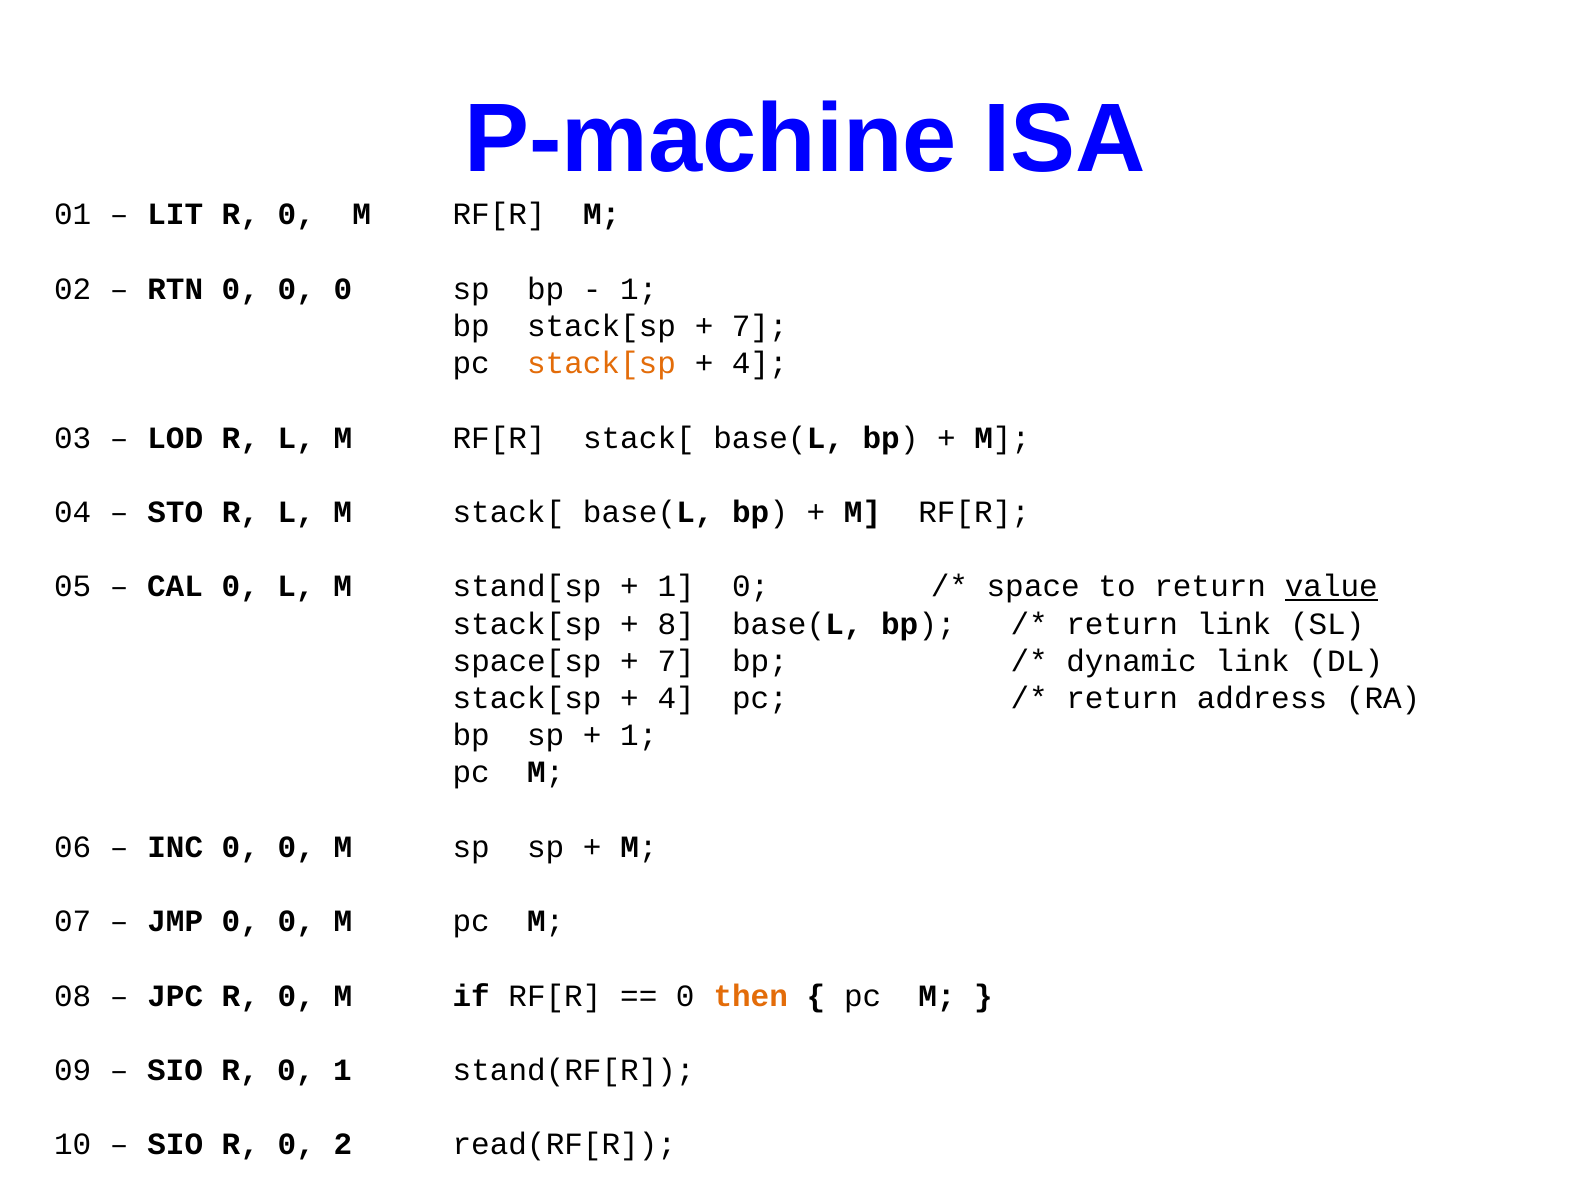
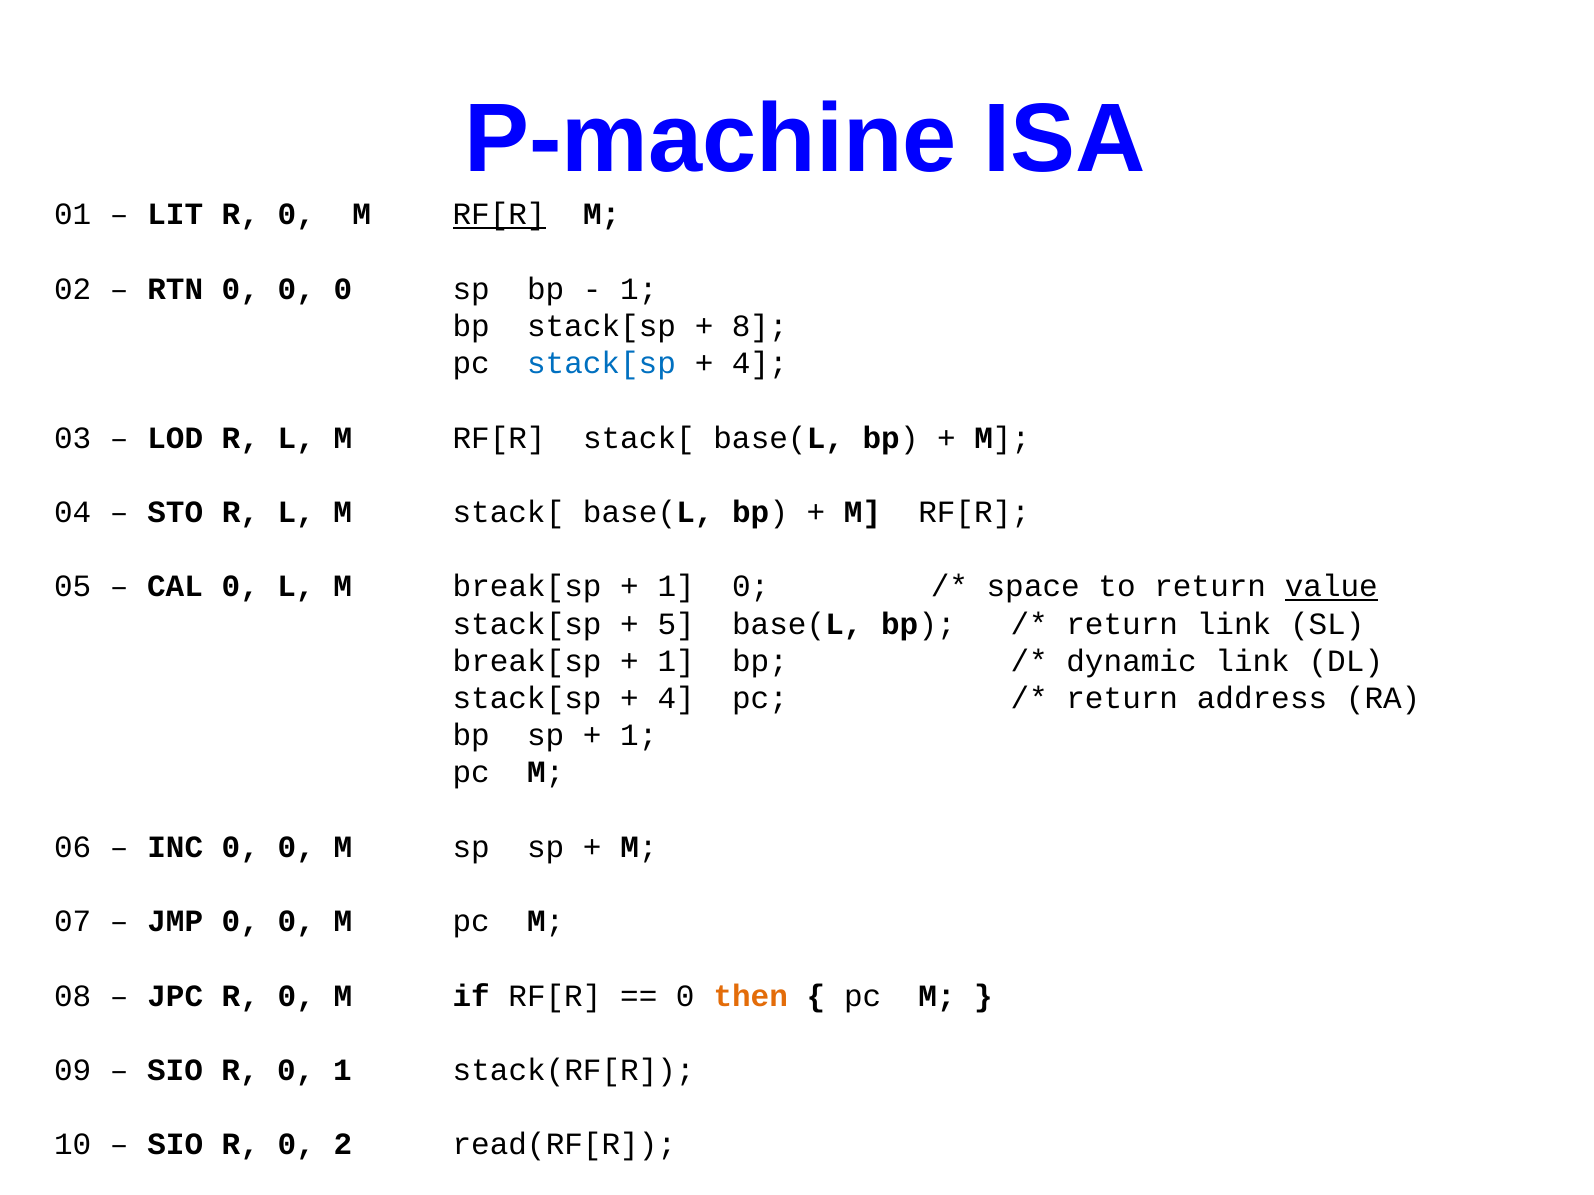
RF[R underline: none -> present (499, 215)
7: 7 -> 8 (760, 326)
stack[sp colour: orange -> blue (601, 364)
M stand[sp: stand[sp -> break[sp (527, 587)
8: 8 -> 5 (676, 624)
space[sp: space[sp -> break[sp (527, 661)
7: 7 -> 1 (676, 661)
stand(RF[R: stand(RF[R -> stack(RF[R (574, 1071)
